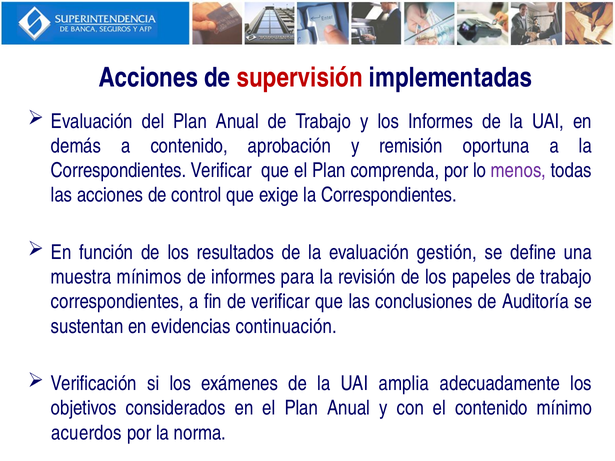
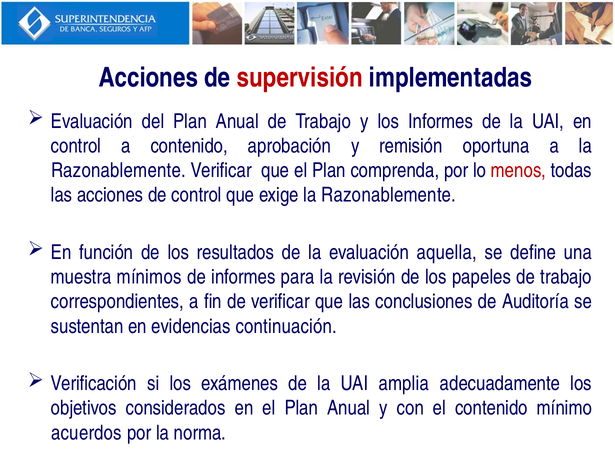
demás: demás -> control (76, 146)
Correspondientes: Correspondientes -> Razonablemente (118, 171)
menos colour: purple -> red (519, 171)
exige la Correspondientes: Correspondientes -> Razonablemente (389, 195)
gestión: gestión -> aquella (447, 253)
